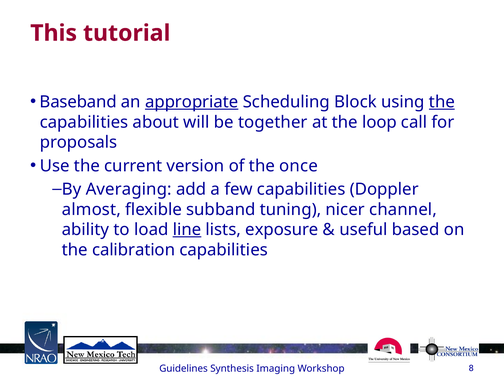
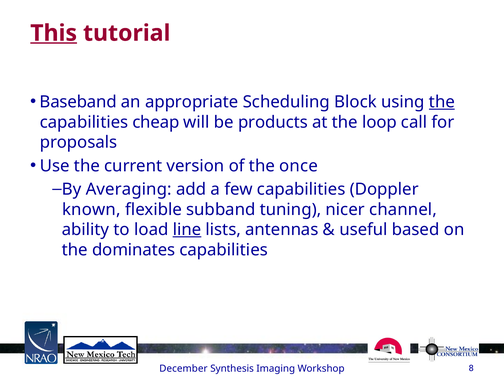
This underline: none -> present (54, 33)
appropriate underline: present -> none (192, 102)
about: about -> cheap (156, 122)
together: together -> products (273, 122)
almost: almost -> known (91, 209)
exposure: exposure -> antennas (282, 230)
calibration: calibration -> dominates (134, 250)
Guidelines: Guidelines -> December (183, 369)
